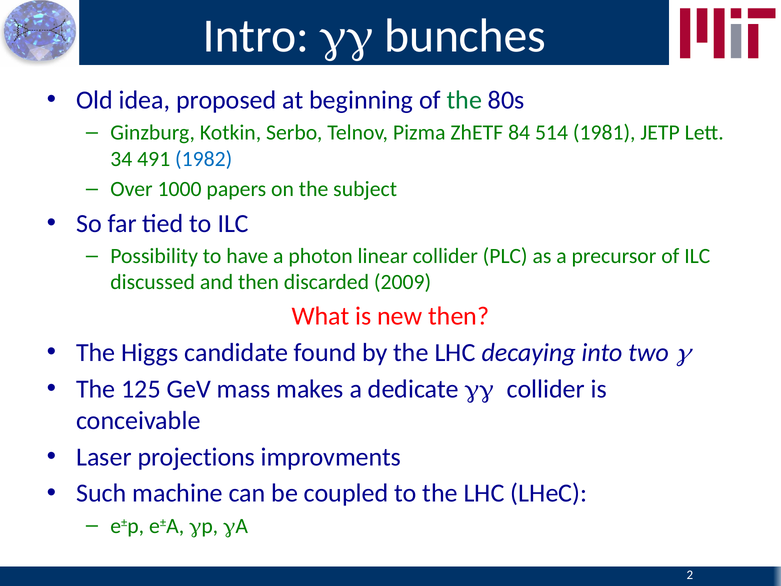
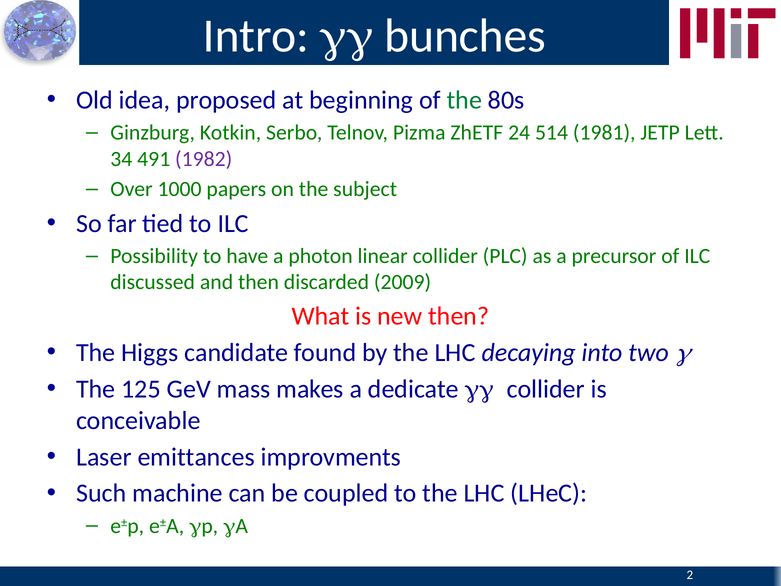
84: 84 -> 24 (519, 133)
1982 colour: blue -> purple (204, 159)
projections: projections -> emittances (196, 457)
